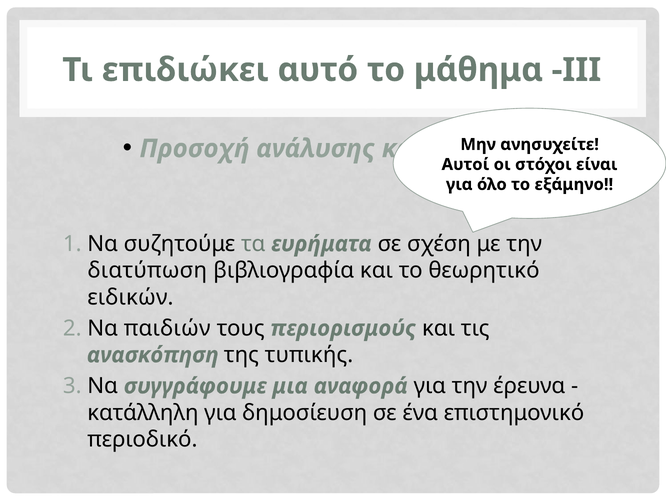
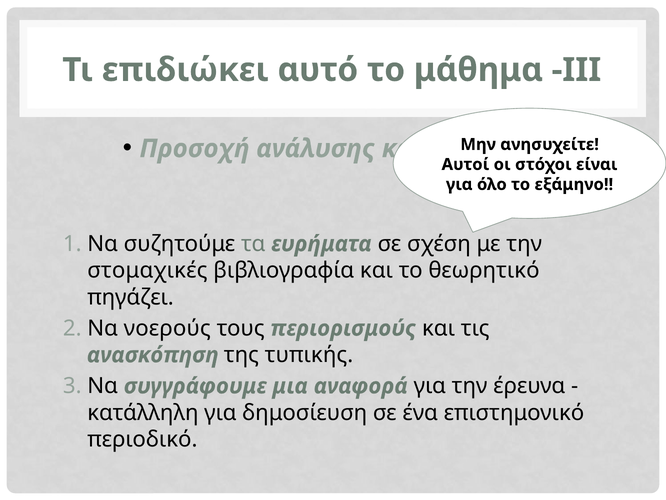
διατύπωση: διατύπωση -> στομαχικές (147, 270)
ειδικών: ειδικών -> πηγάζει (131, 297)
παιδιών: παιδιών -> νοερούς (167, 328)
